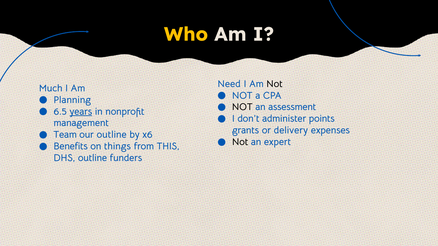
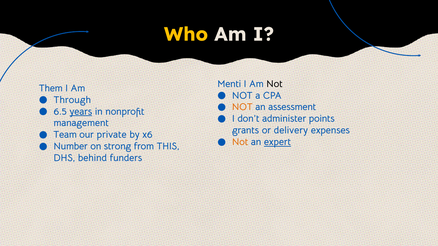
Need: Need -> Menti (229, 84)
Much: Much -> Them (51, 88)
Planning: Planning -> Through (72, 100)
NOT colour: black -> orange (242, 107)
our outline: outline -> private (112, 135)
Not colour: black -> orange (240, 142)
expert underline: none -> present (277, 142)
Benefits: Benefits -> Number (71, 147)
things: things -> strong (118, 147)
DHS outline: outline -> behind (92, 158)
